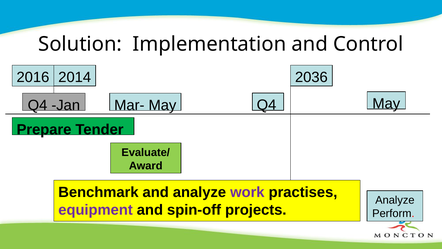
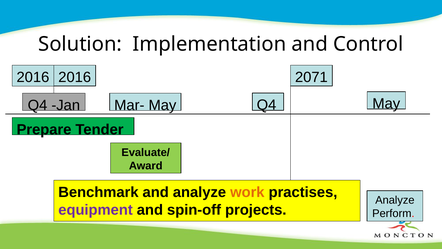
2036: 2036 -> 2071 (311, 77)
2016 2014: 2014 -> 2016 (75, 77)
work colour: purple -> orange (247, 192)
